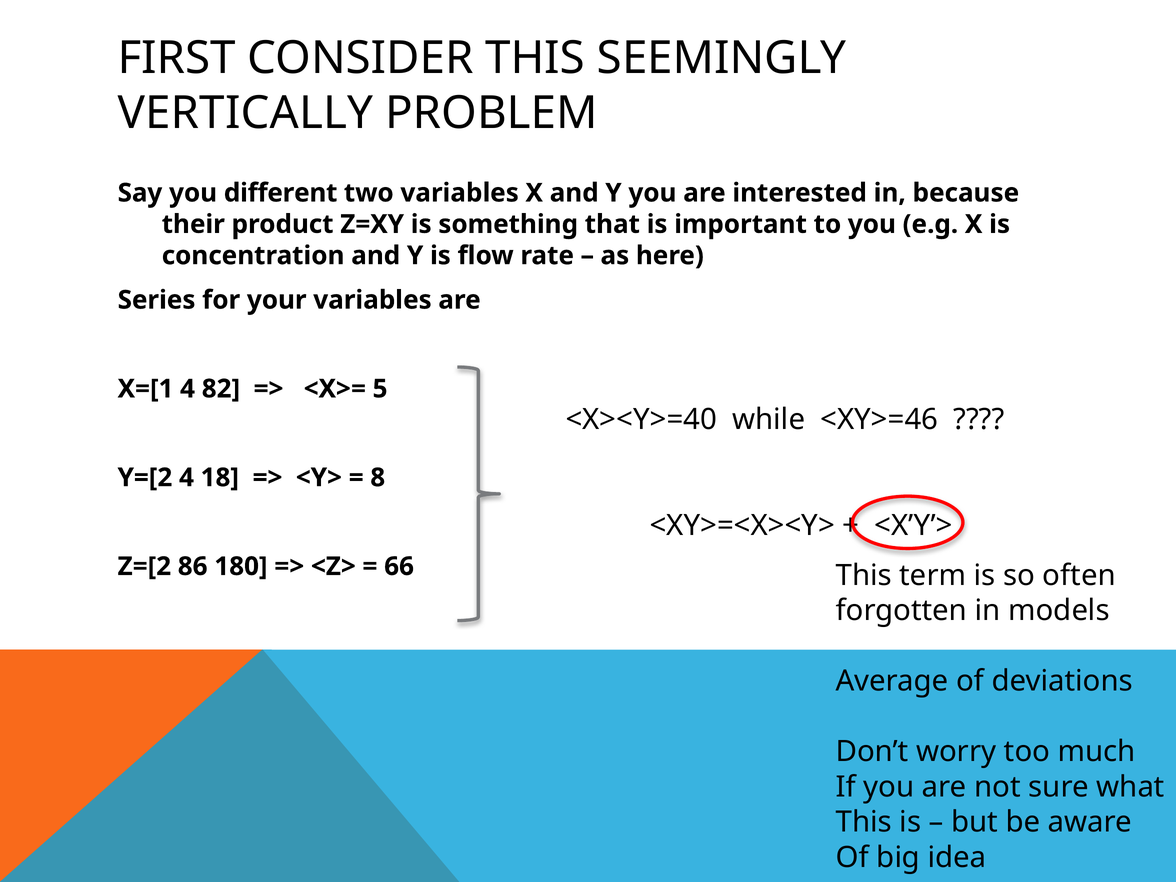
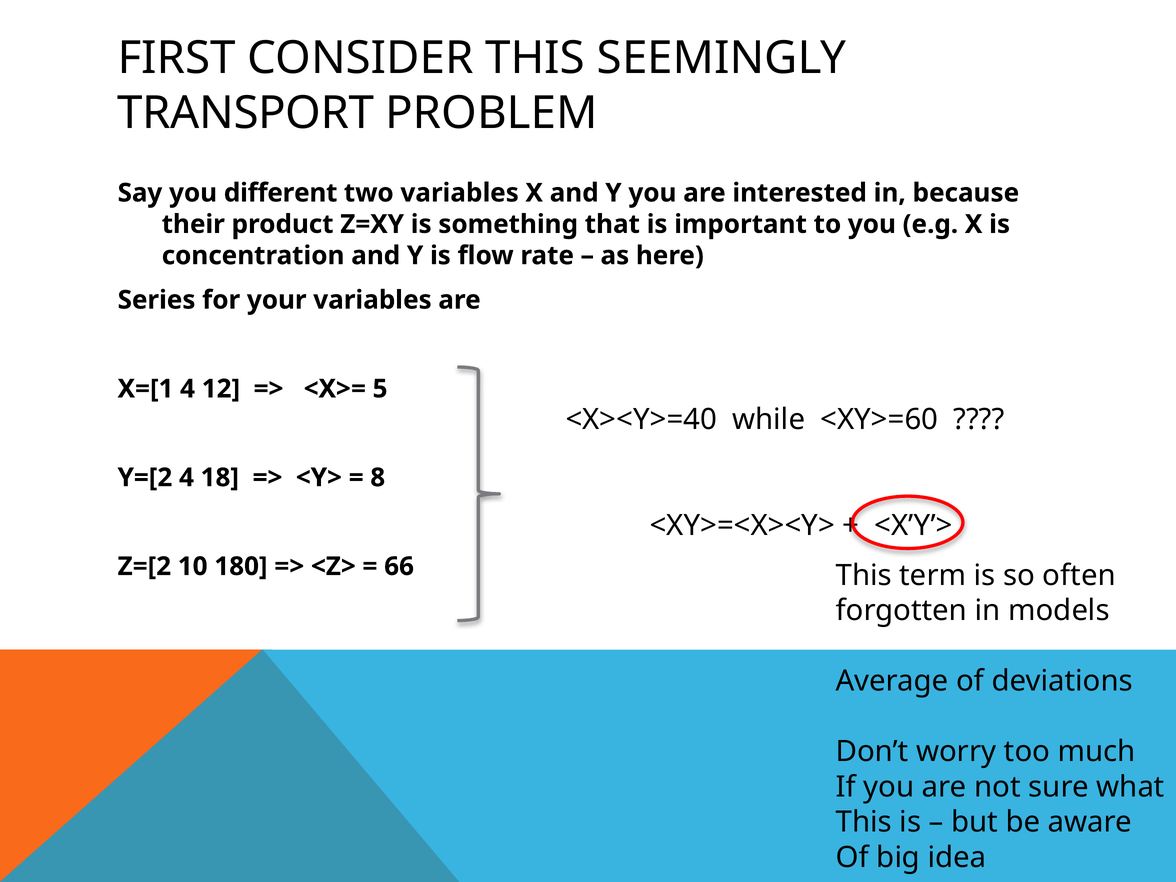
VERTICALLY: VERTICALLY -> TRANSPORT (246, 113)
82: 82 -> 12 (221, 389)
<XY>=46: <XY>=46 -> <XY>=60 (879, 420)
86: 86 -> 10 (193, 566)
